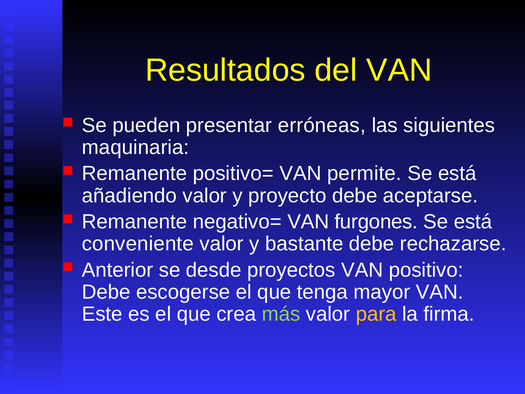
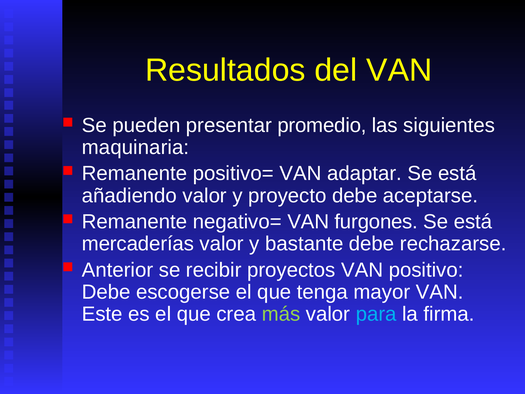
erróneas: erróneas -> promedio (322, 125)
permite: permite -> adaptar (364, 173)
conveniente: conveniente -> mercaderías (138, 244)
desde: desde -> recibir (214, 270)
para colour: yellow -> light blue (376, 314)
